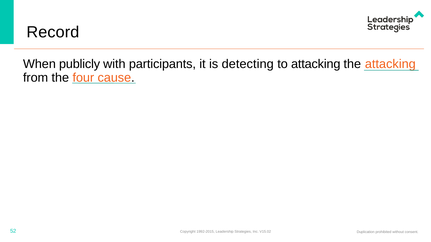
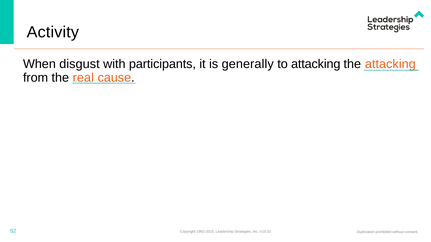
Record: Record -> Activity (53, 32)
publicly: publicly -> disgust (79, 64)
detecting: detecting -> generally (248, 64)
four: four -> real (83, 78)
